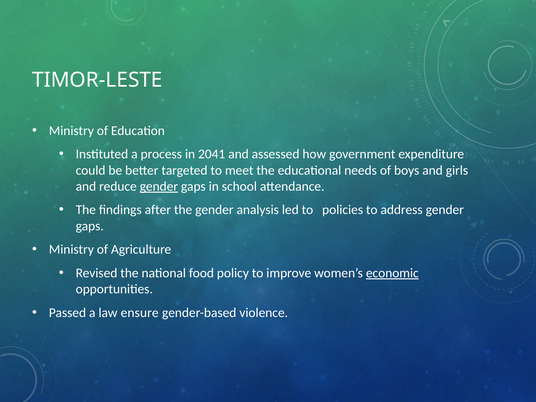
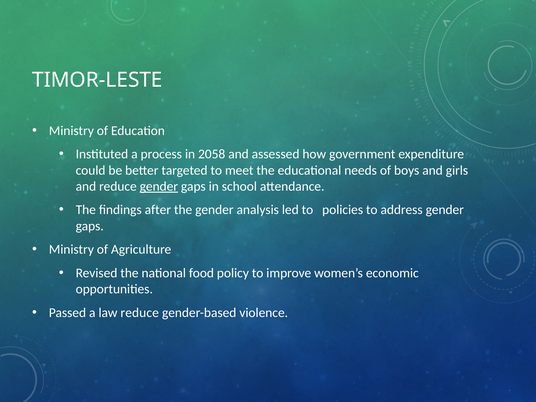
2041: 2041 -> 2058 (212, 154)
economic underline: present -> none (392, 273)
law ensure: ensure -> reduce (140, 313)
